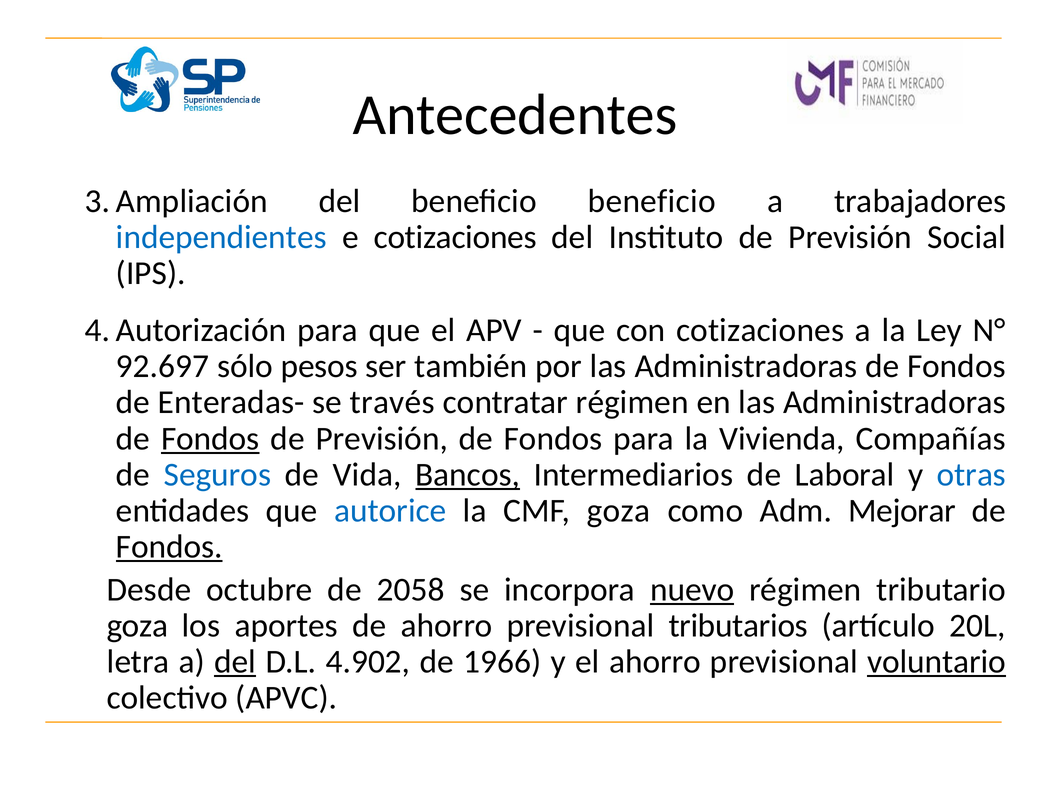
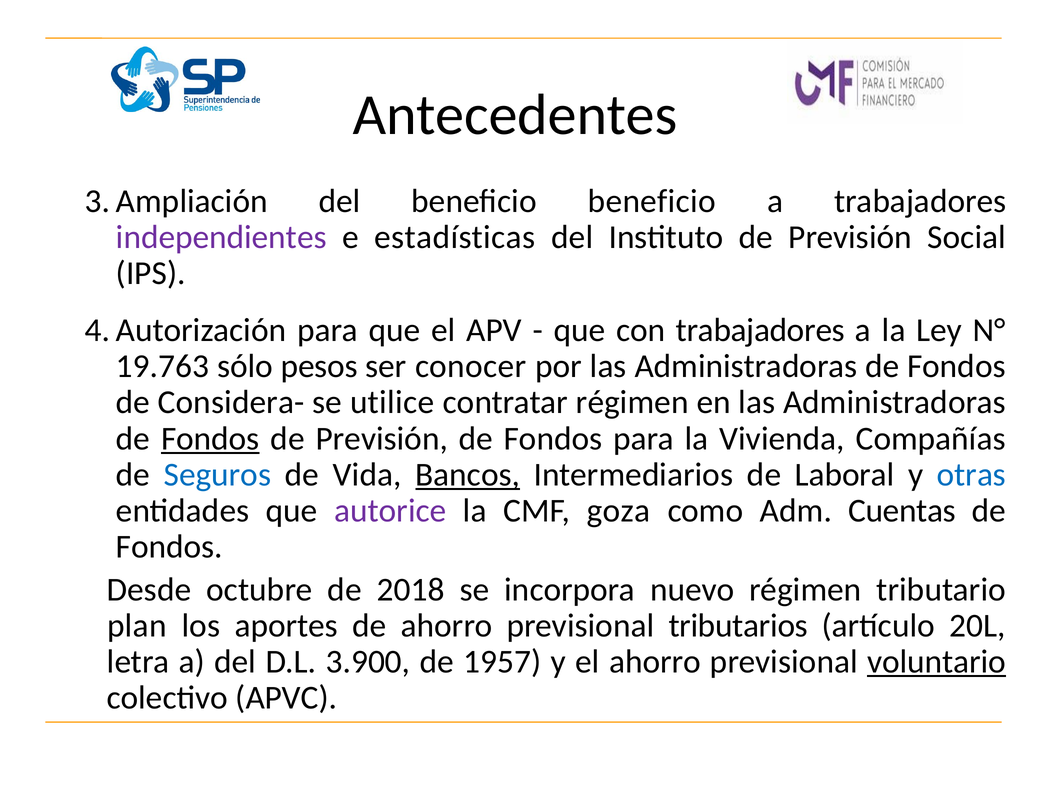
independientes colour: blue -> purple (221, 237)
e cotizaciones: cotizaciones -> estadísticas (455, 237)
con cotizaciones: cotizaciones -> trabajadores (760, 330)
92.697: 92.697 -> 19.763 (162, 366)
también: también -> conocer (471, 366)
Enteradas-: Enteradas- -> Considera- (231, 403)
través: través -> utilice (392, 403)
autorice colour: blue -> purple (390, 511)
Mejorar: Mejorar -> Cuentas (902, 511)
Fondos underline: present -> none (169, 547)
2058: 2058 -> 2018 (411, 590)
nuevo underline: present -> none (692, 590)
goza: goza -> plan (137, 626)
del underline: present -> none (235, 662)
4.902: 4.902 -> 3.900 (368, 662)
1966: 1966 -> 1957 (502, 662)
